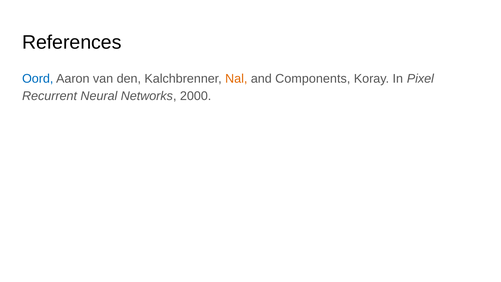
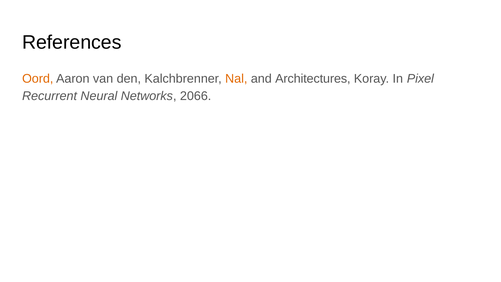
Oord colour: blue -> orange (38, 79)
Components: Components -> Architectures (313, 79)
2000: 2000 -> 2066 (196, 96)
